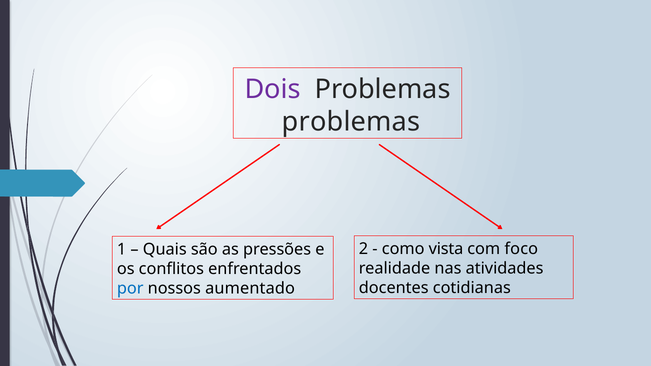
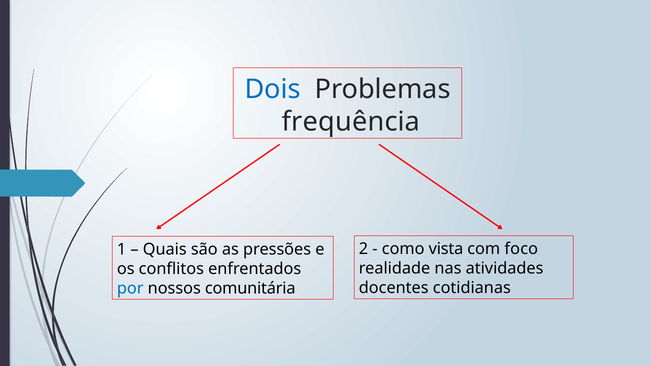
Dois colour: purple -> blue (273, 89)
problemas: problemas -> frequência (351, 122)
aumentado: aumentado -> comunitária (250, 289)
